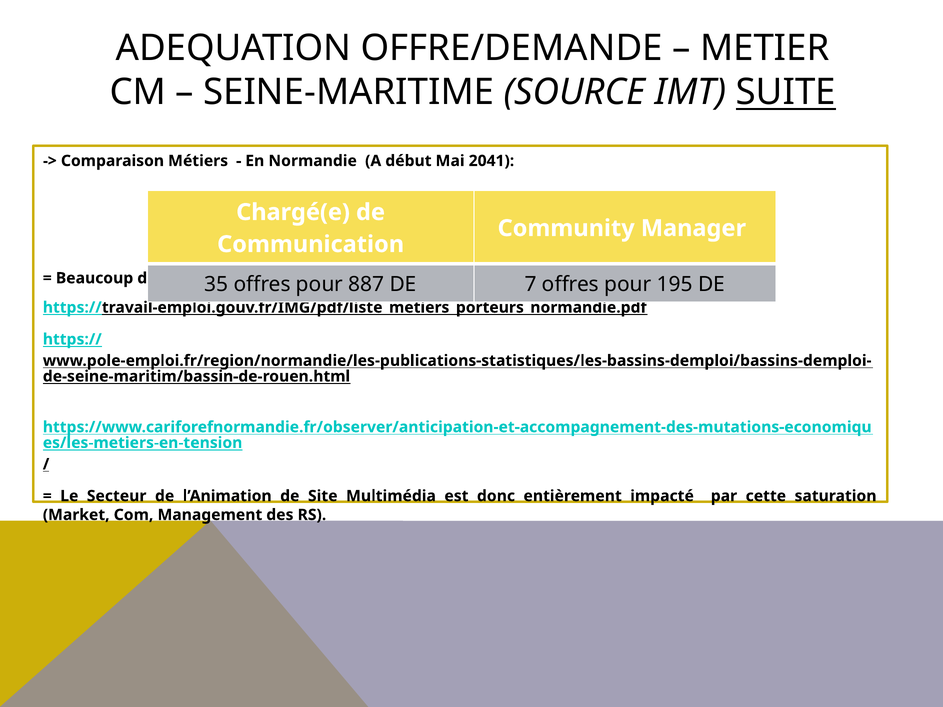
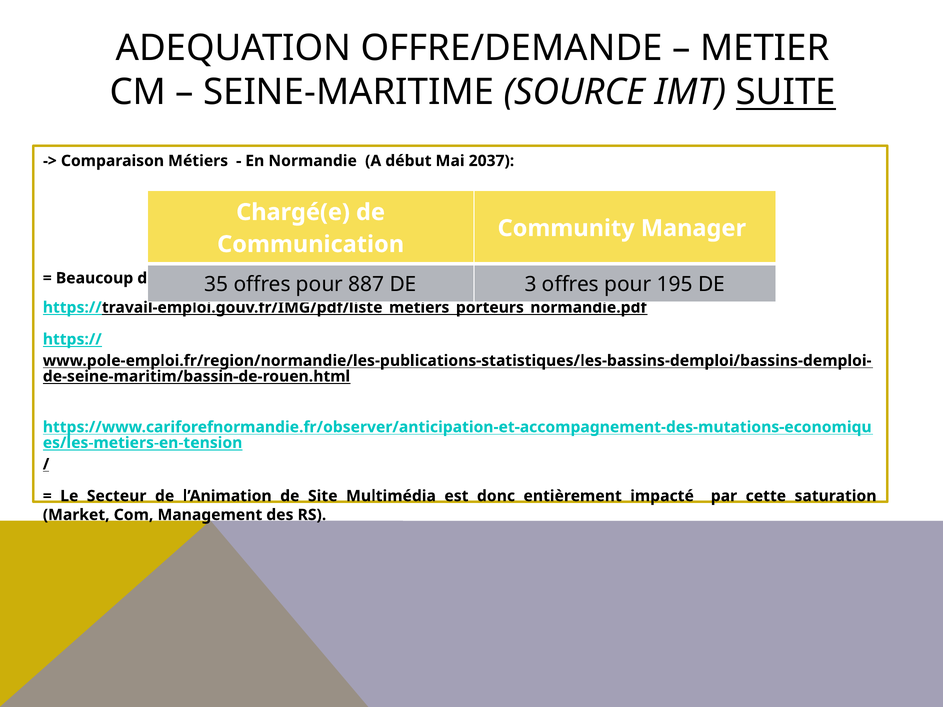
2041: 2041 -> 2037 (491, 161)
7: 7 -> 3 (531, 284)
